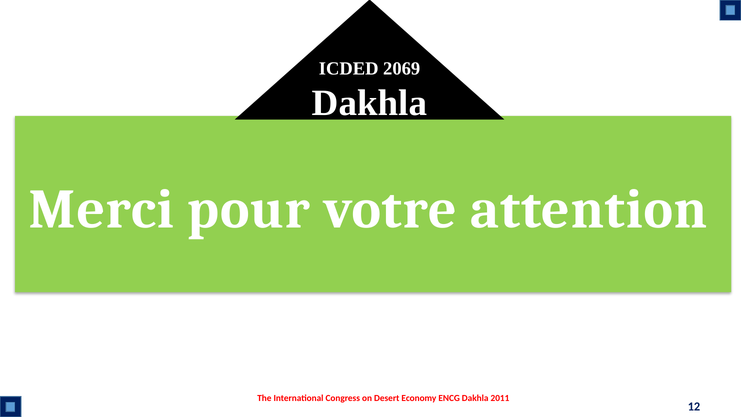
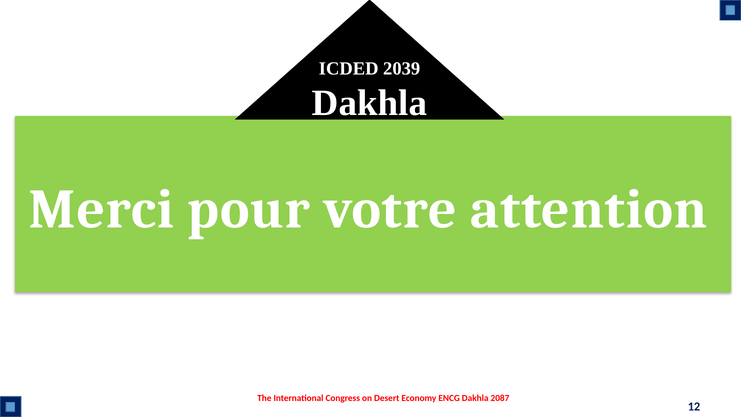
2069: 2069 -> 2039 (402, 68)
2011: 2011 -> 2087 (500, 398)
